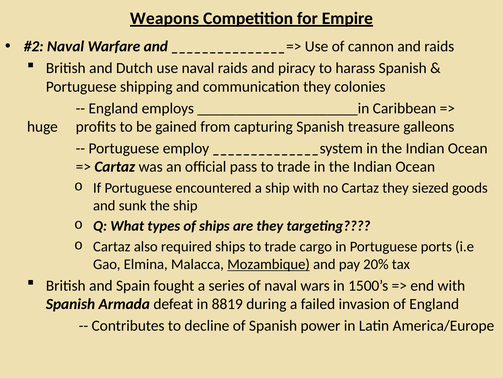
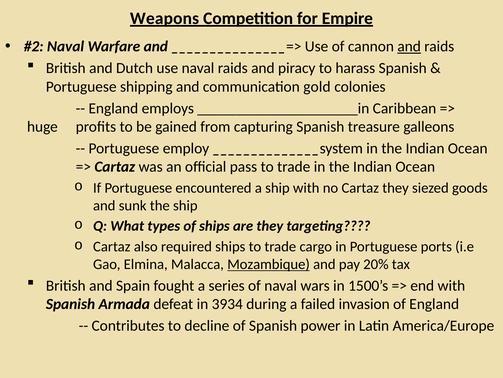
and underline: none -> present (409, 46)
communication they: they -> gold (317, 86)
8819: 8819 -> 3934 (227, 303)
